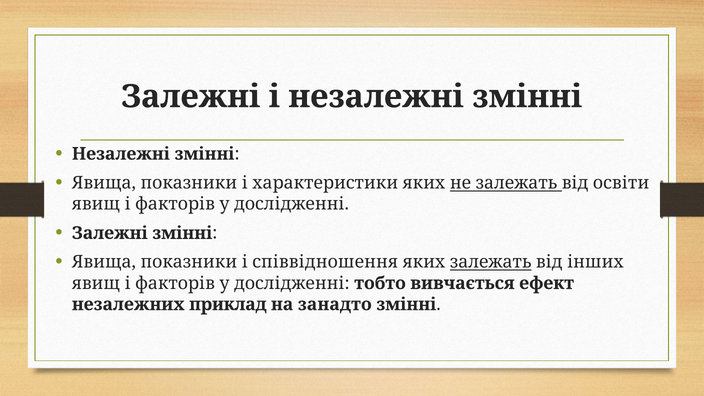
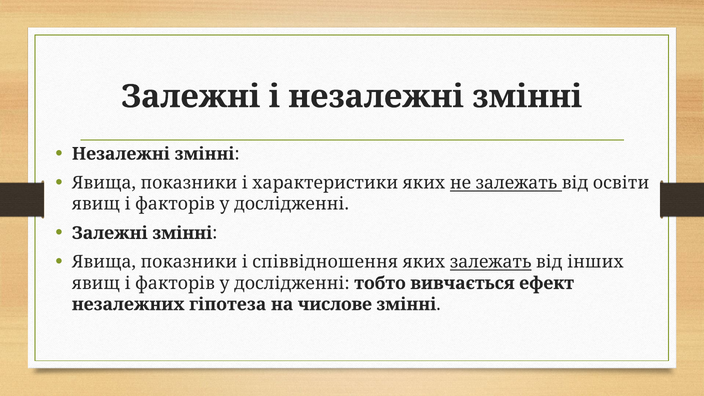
приклад: приклад -> гіпотеза (228, 304)
занадто: занадто -> числове (335, 304)
